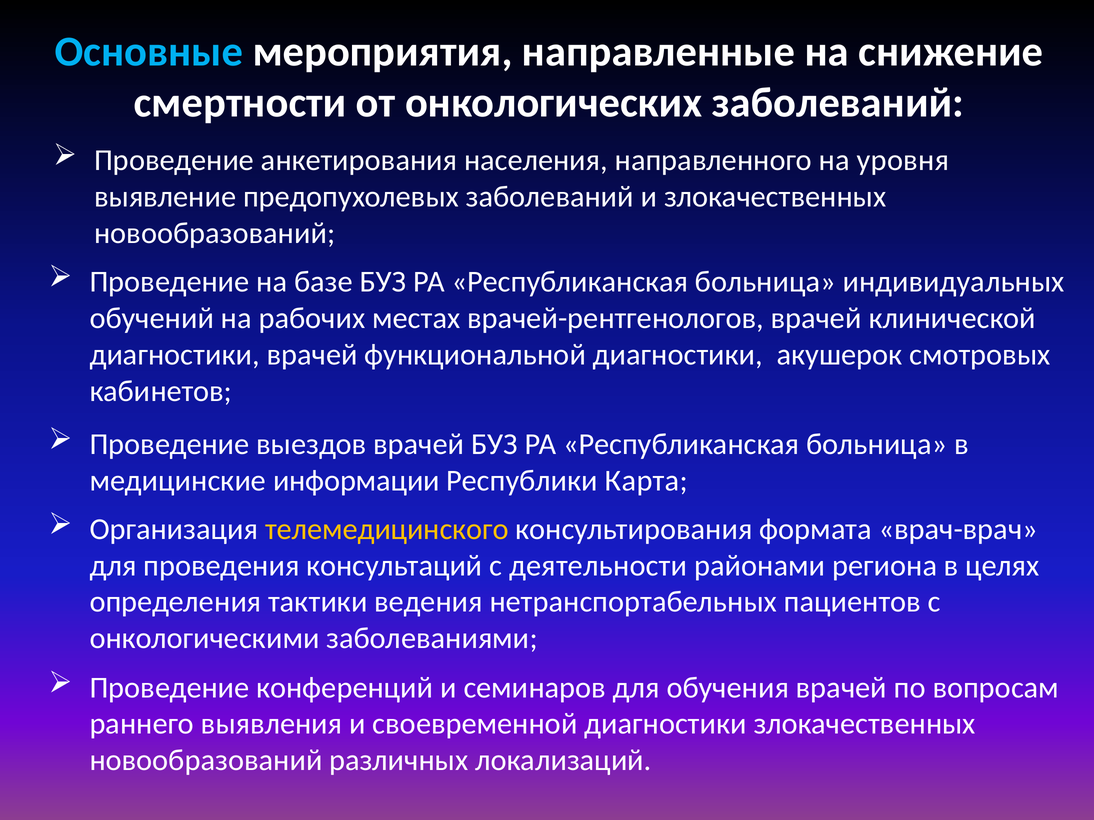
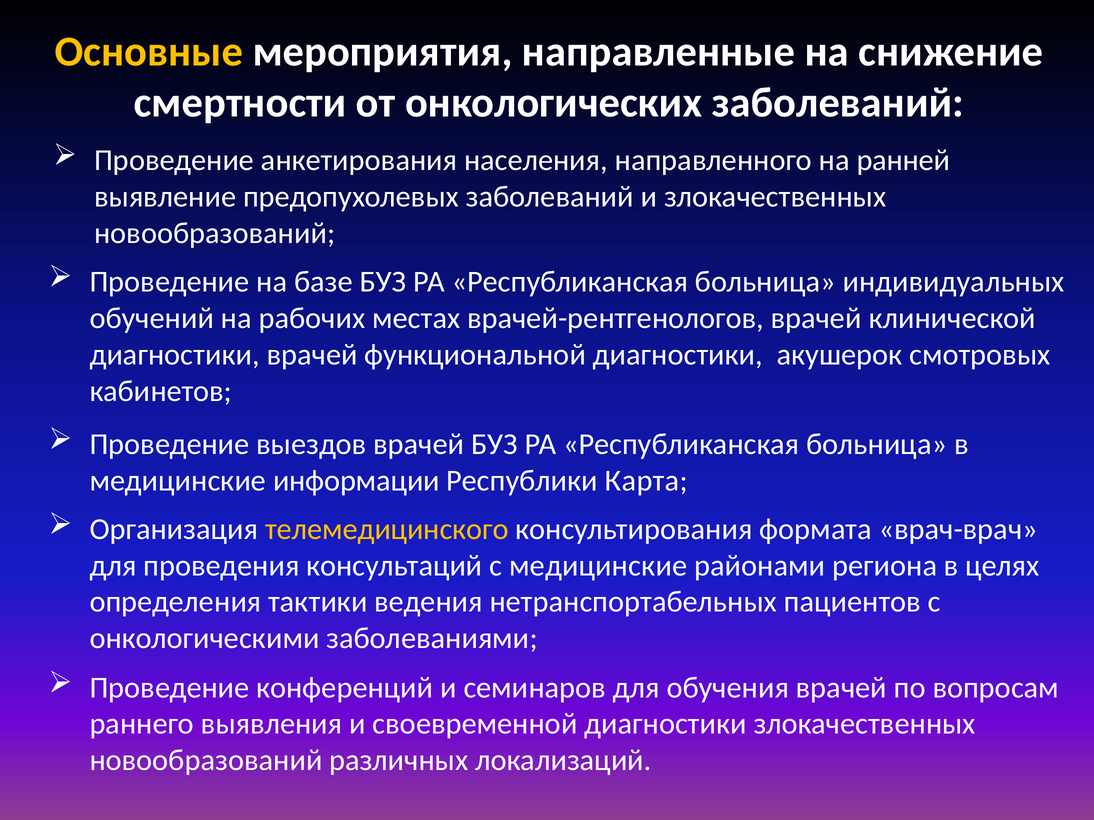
Основные colour: light blue -> yellow (149, 52)
уровня: уровня -> ранней (903, 160)
с деятельности: деятельности -> медицинские (598, 566)
